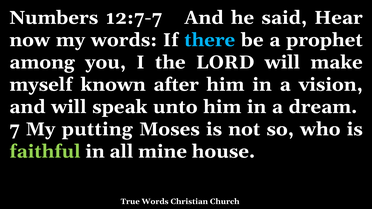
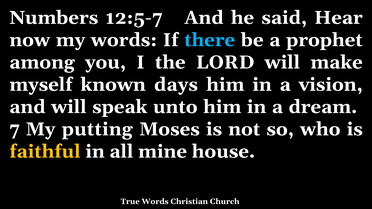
12:7-7: 12:7-7 -> 12:5-7 (134, 18)
after: after -> days (176, 85)
faithful colour: light green -> yellow (45, 152)
